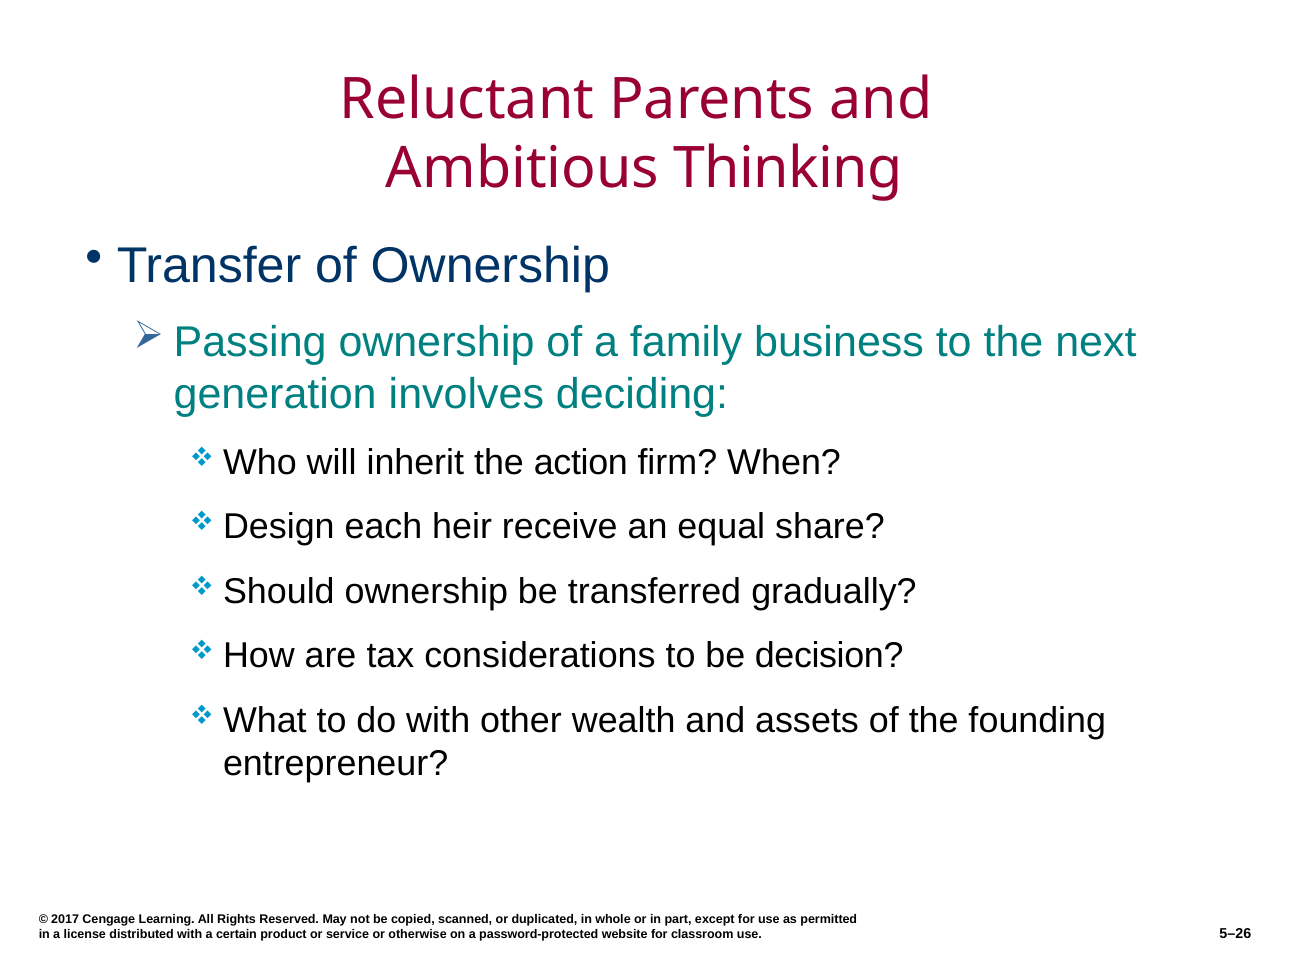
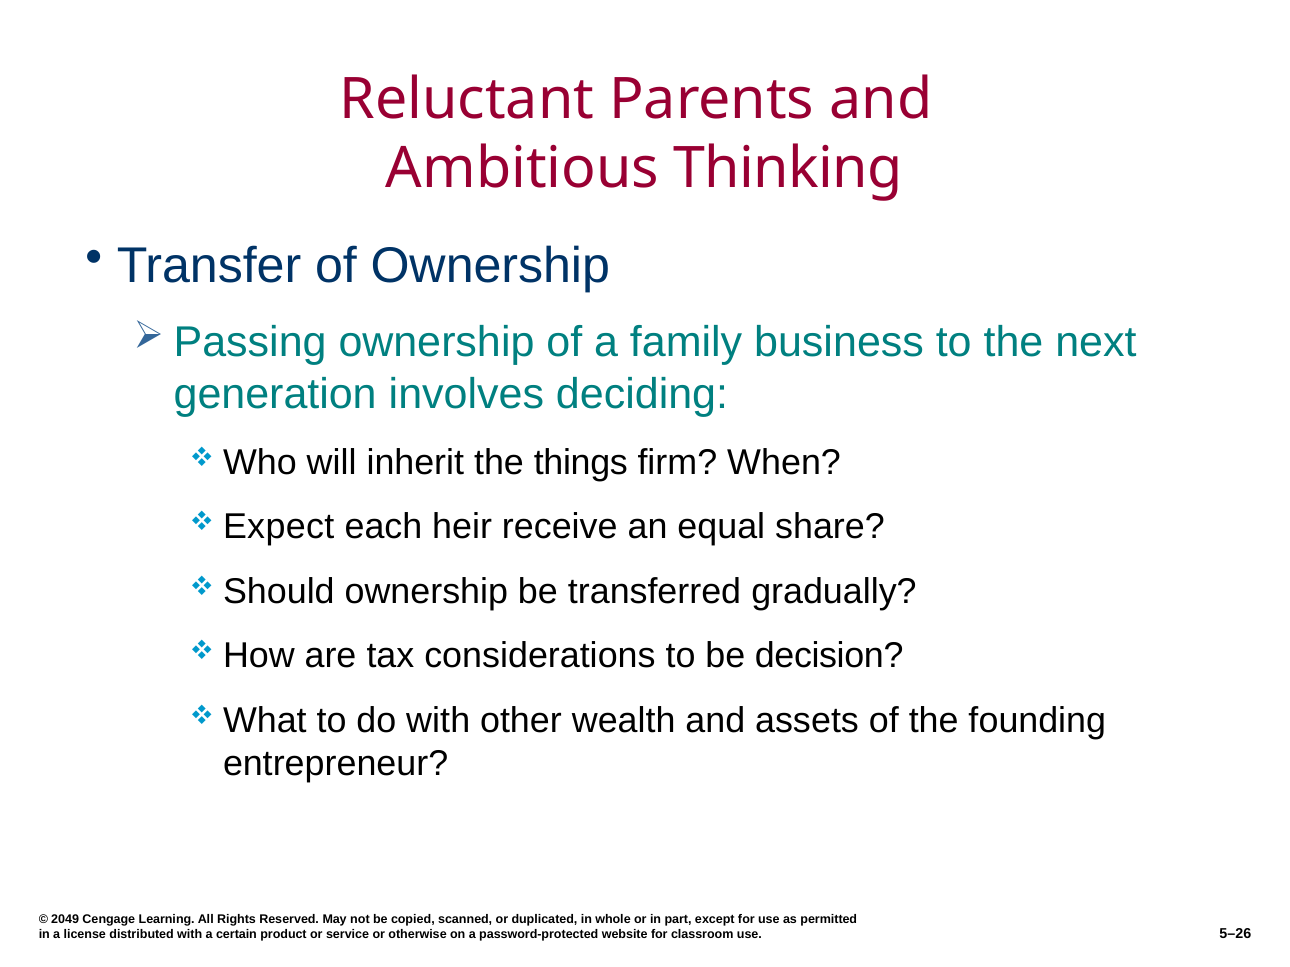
action: action -> things (581, 463)
Design: Design -> Expect (279, 527)
2017: 2017 -> 2049 (65, 920)
